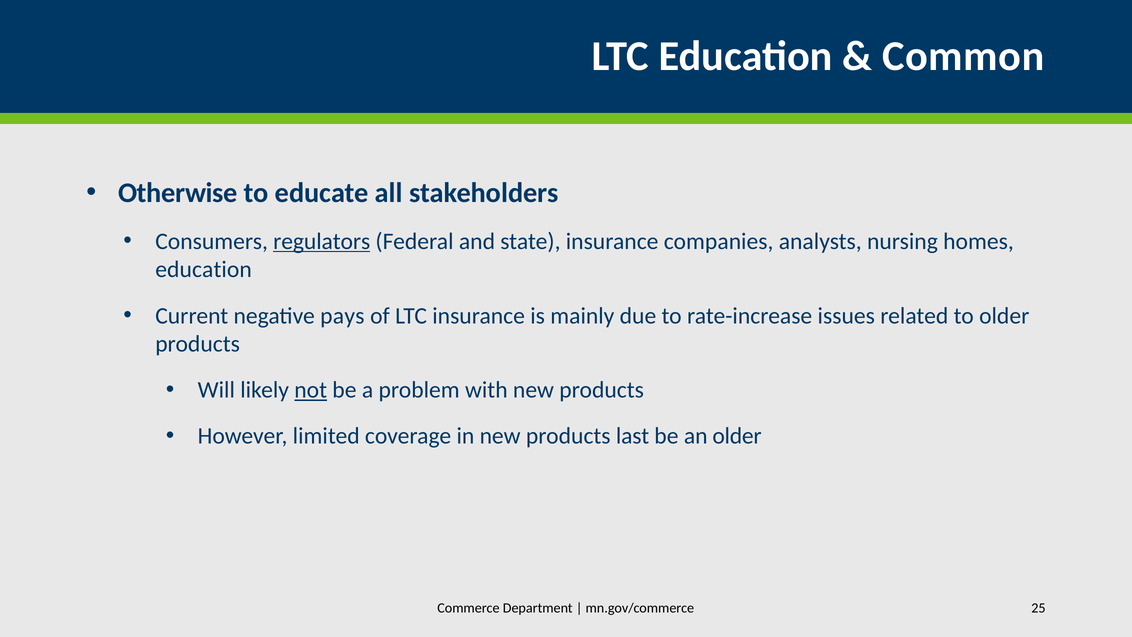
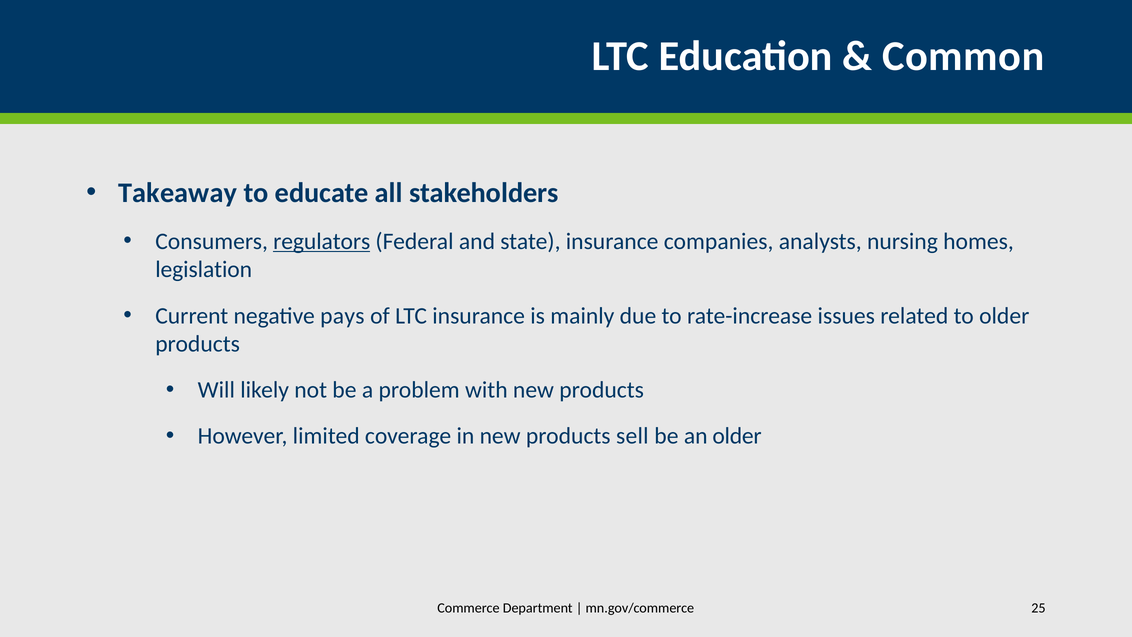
Otherwise: Otherwise -> Takeaway (178, 193)
education: education -> legislation (204, 270)
not underline: present -> none (311, 390)
last: last -> sell (632, 436)
